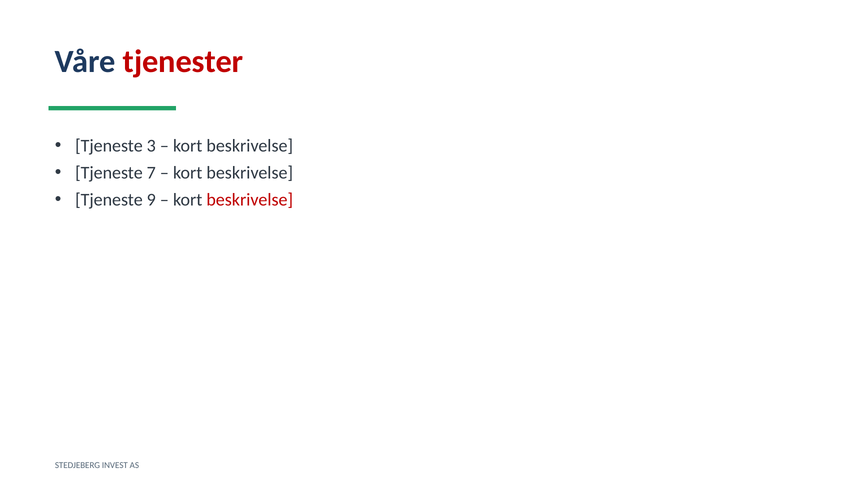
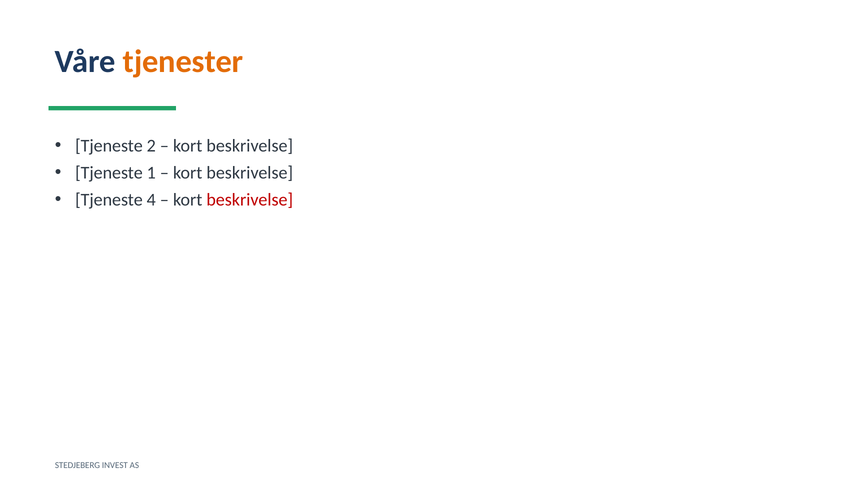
tjenester colour: red -> orange (183, 62)
3: 3 -> 2 (151, 146)
7: 7 -> 1 (151, 173)
9: 9 -> 4 (151, 200)
